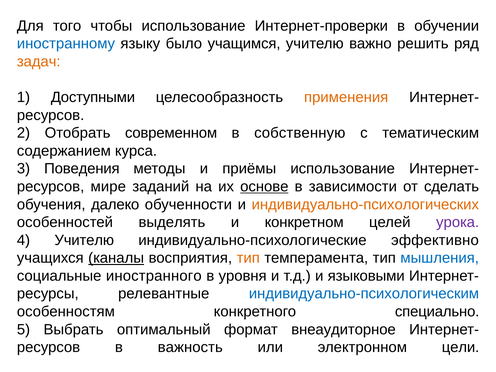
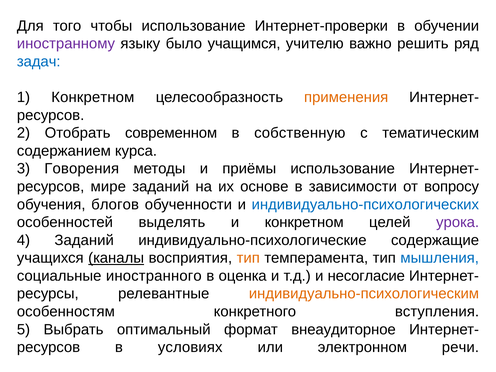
иностранному colour: blue -> purple (66, 44)
задач colour: orange -> blue (39, 62)
1 Доступными: Доступными -> Конкретном (93, 97)
Поведения: Поведения -> Говорения (82, 169)
основе underline: present -> none (264, 187)
сделать: сделать -> вопросу (452, 187)
далеко: далеко -> блогов (115, 204)
индивидуально-психологических colour: orange -> blue (365, 204)
4 Учителю: Учителю -> Заданий (84, 240)
эффективно: эффективно -> содержащие (435, 240)
уровня: уровня -> оценка (243, 276)
языковыми: языковыми -> несогласие (366, 276)
индивидуально-психологическим colour: blue -> orange (364, 294)
специально: специально -> вступления (437, 312)
важность: важность -> условиях (190, 347)
цели: цели -> речи (460, 347)
